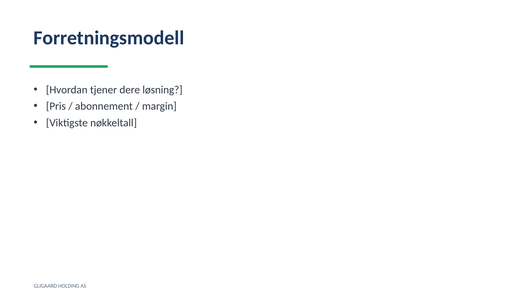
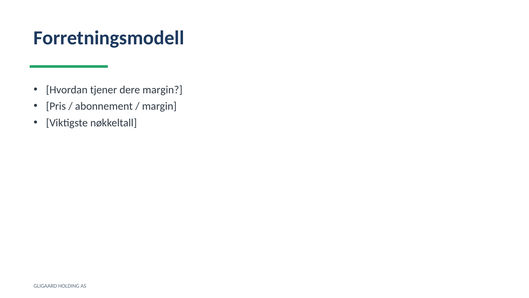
dere løsning: løsning -> margin (163, 90)
